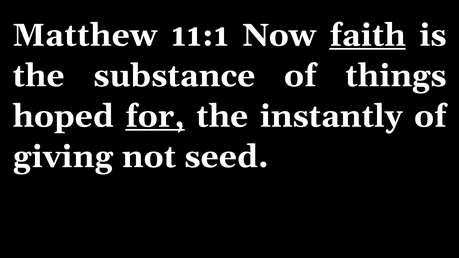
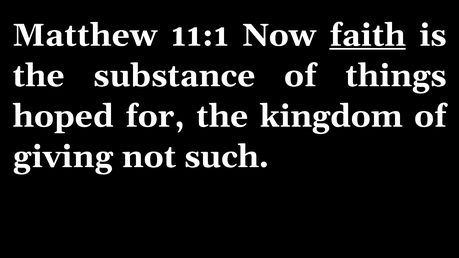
for underline: present -> none (155, 116)
instantly: instantly -> kingdom (331, 116)
seed: seed -> such (227, 157)
